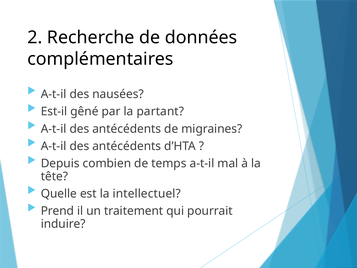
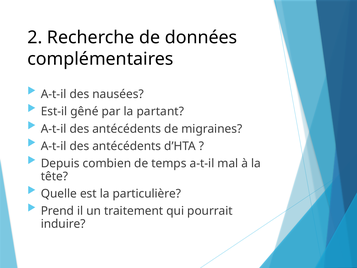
intellectuel: intellectuel -> particulière (147, 193)
